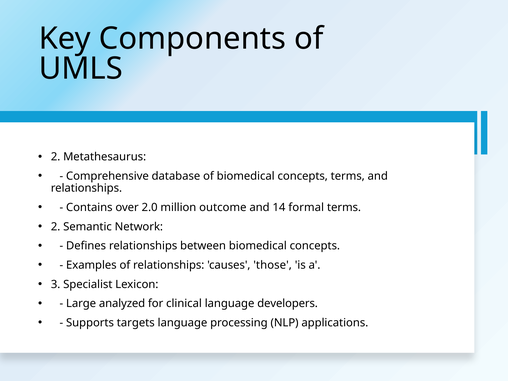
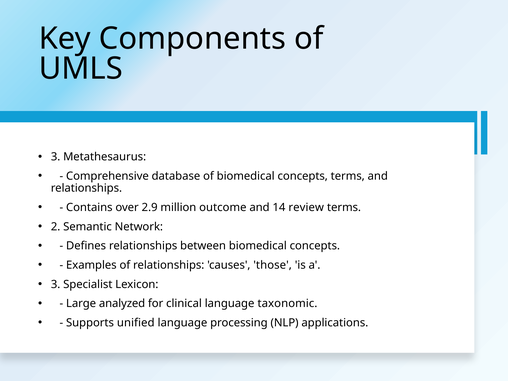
2: 2 -> 3 (56, 157)
2.0: 2.0 -> 2.9 (150, 207)
formal: formal -> review (306, 207)
developers: developers -> taxonomic (287, 304)
targets: targets -> unified (136, 323)
